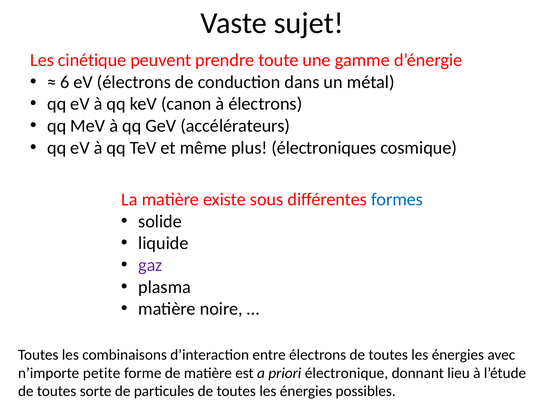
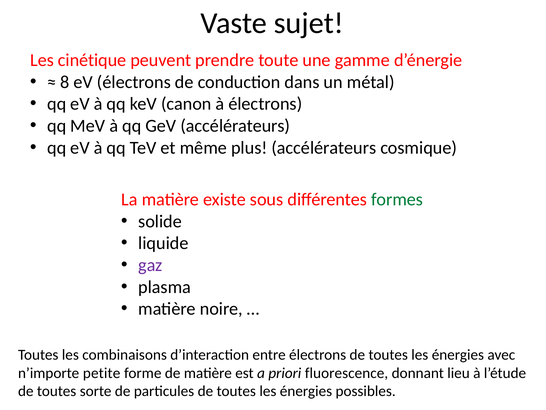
6: 6 -> 8 (65, 82)
plus électroniques: électroniques -> accélérateurs (324, 147)
formes colour: blue -> green (397, 199)
électronique: électronique -> fluorescence (347, 373)
